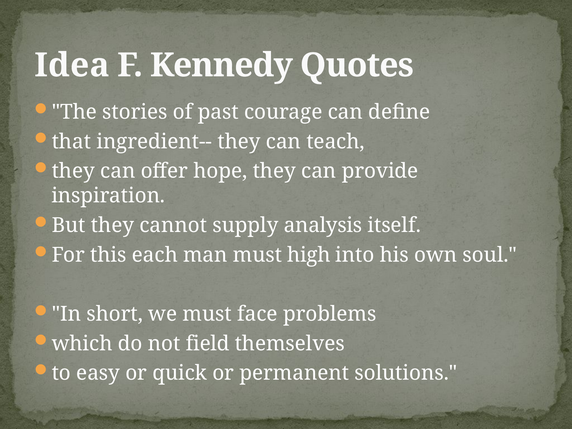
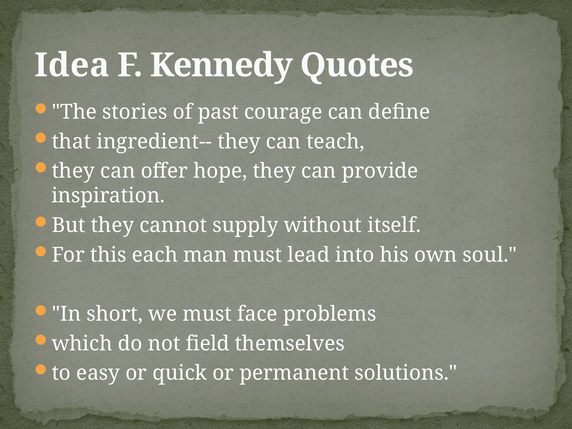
analysis: analysis -> without (323, 225)
high: high -> lead (309, 255)
